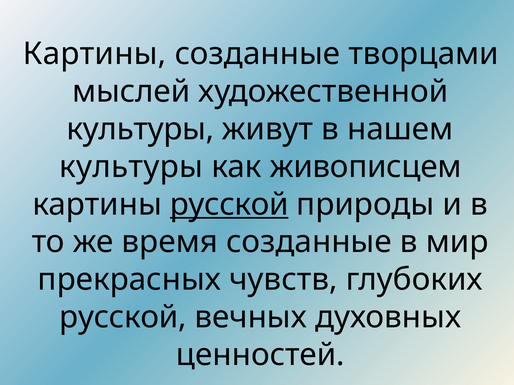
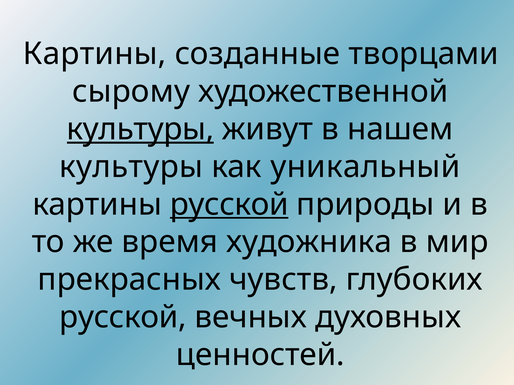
мыслей: мыслей -> сырому (131, 92)
культуры underline: none -> present (140, 129)
живописцем: живописцем -> уникальный (365, 167)
время созданные: созданные -> художника (309, 242)
